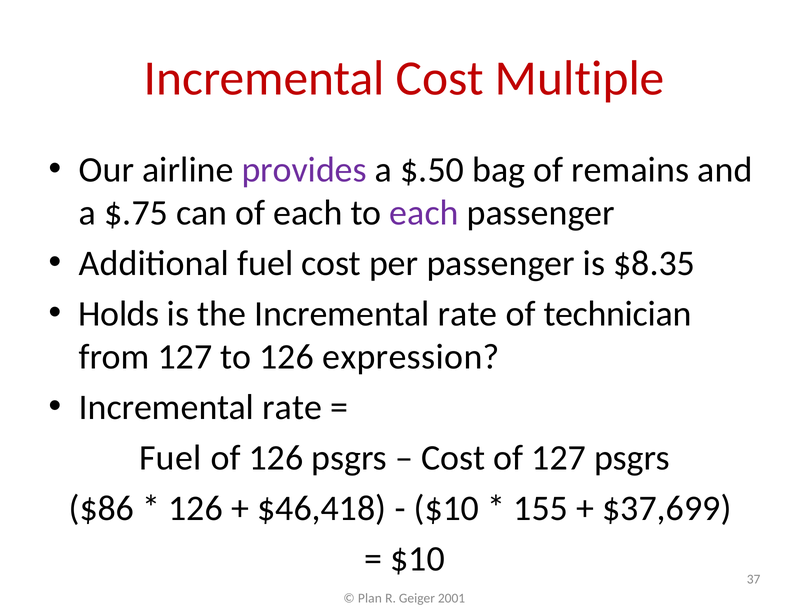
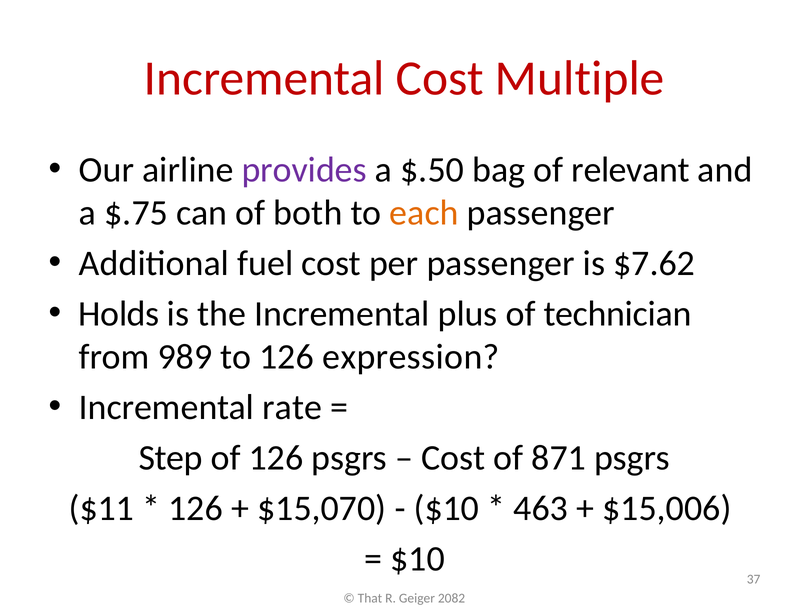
remains: remains -> relevant (631, 170)
of each: each -> both (308, 213)
each colour: purple -> orange (424, 213)
$8.35: $8.35 -> $7.62 (654, 263)
the Incremental rate: rate -> plus (468, 314)
from 127: 127 -> 989 (185, 357)
Fuel: Fuel -> Step (171, 458)
of 127: 127 -> 871 (559, 458)
$86: $86 -> $11 (101, 508)
$46,418: $46,418 -> $15,070 (322, 508)
155: 155 -> 463 (541, 508)
$37,699: $37,699 -> $15,006 (667, 508)
Plan: Plan -> That (370, 598)
2001: 2001 -> 2082 (452, 598)
